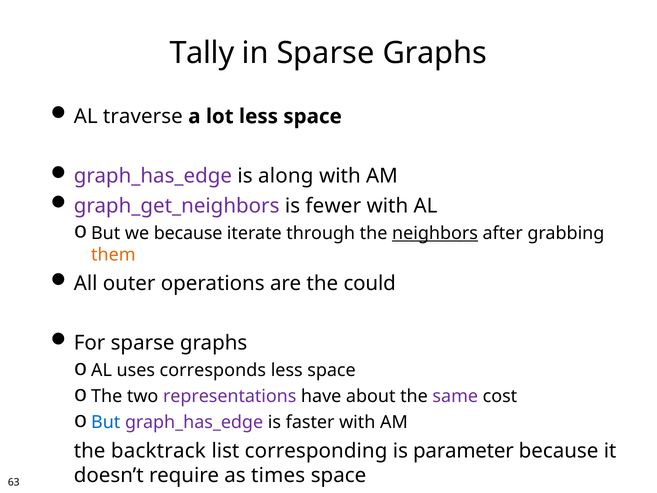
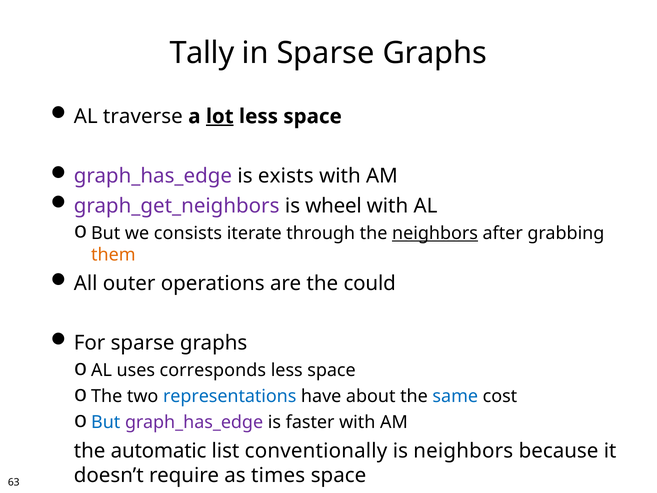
lot underline: none -> present (220, 116)
along: along -> exists (286, 176)
fewer: fewer -> wheel (333, 206)
we because: because -> consists (188, 233)
representations colour: purple -> blue (230, 396)
same colour: purple -> blue (455, 396)
backtrack: backtrack -> automatic (159, 451)
corresponding: corresponding -> conventionally (316, 451)
is parameter: parameter -> neighbors (463, 451)
